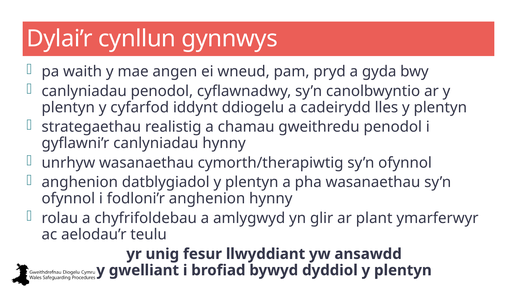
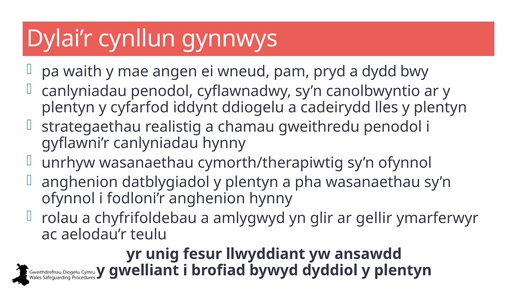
gyda: gyda -> dydd (379, 72)
plant: plant -> gellir (374, 218)
